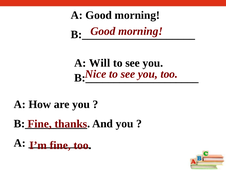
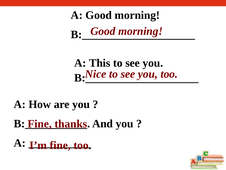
Will: Will -> This (100, 63)
